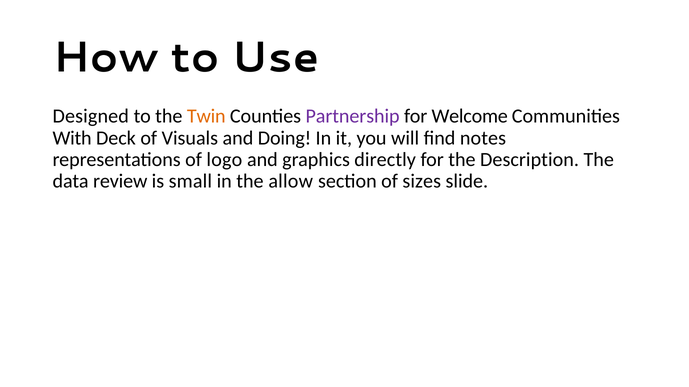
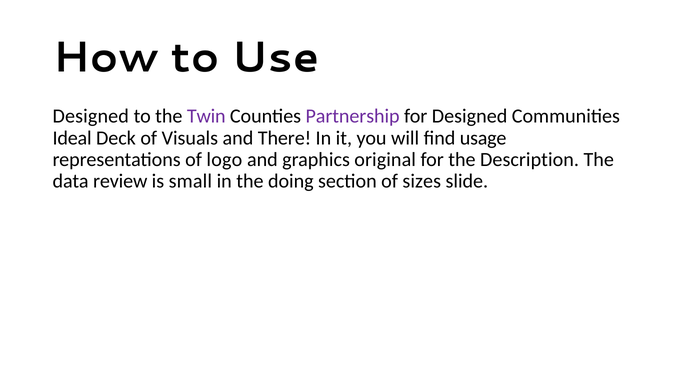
Twin colour: orange -> purple (206, 116)
for Welcome: Welcome -> Designed (470, 116)
With: With -> Ideal (72, 138)
Doing: Doing -> There (284, 138)
notes: notes -> usage (483, 138)
directly: directly -> original (385, 160)
allow: allow -> doing (291, 182)
